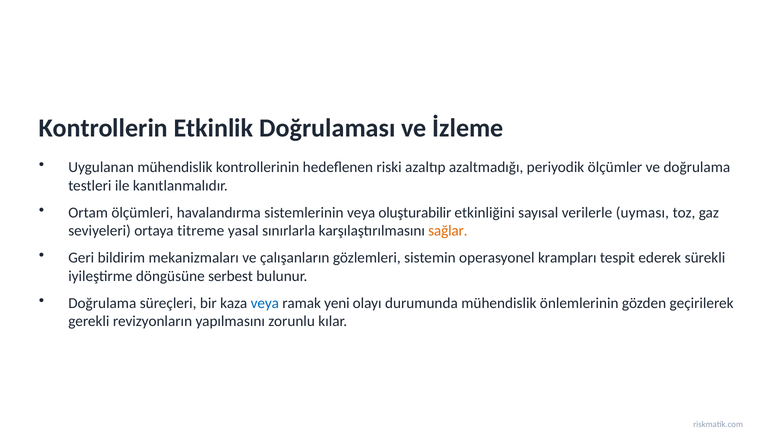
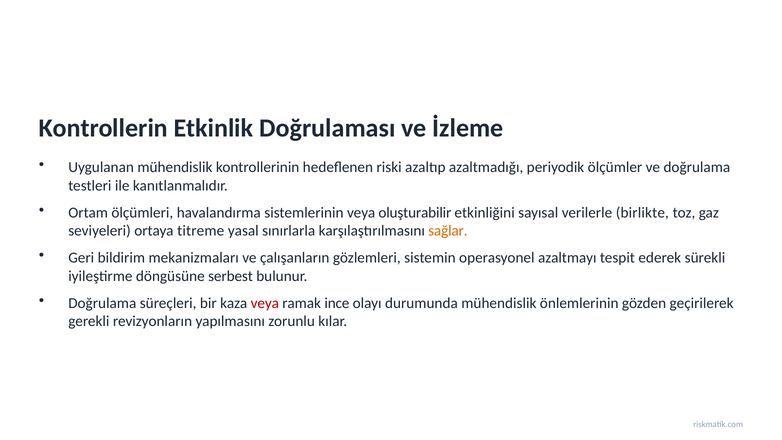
uyması: uyması -> birlikte (642, 212)
krampları: krampları -> azaltmayı (567, 258)
veya colour: blue -> red (265, 303)
yeni: yeni -> ince (337, 303)
